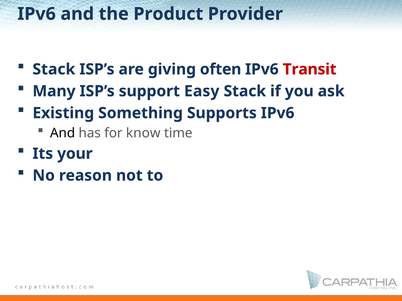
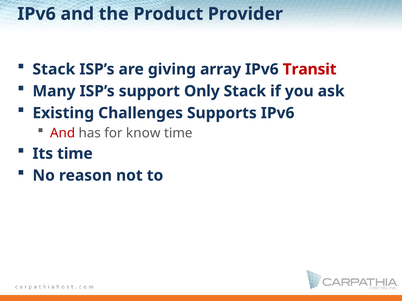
often: often -> array (221, 69)
Easy: Easy -> Only (202, 91)
Something: Something -> Challenges (141, 113)
And colour: black -> red (63, 133)
Its your: your -> time (75, 154)
